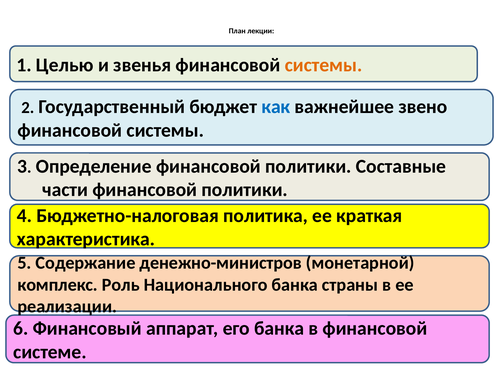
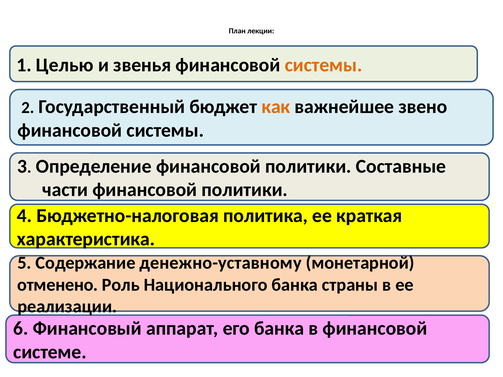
как colour: blue -> orange (276, 107)
денежно-министров: денежно-министров -> денежно-уставному (221, 263)
комплекс: комплекс -> отменено (58, 285)
